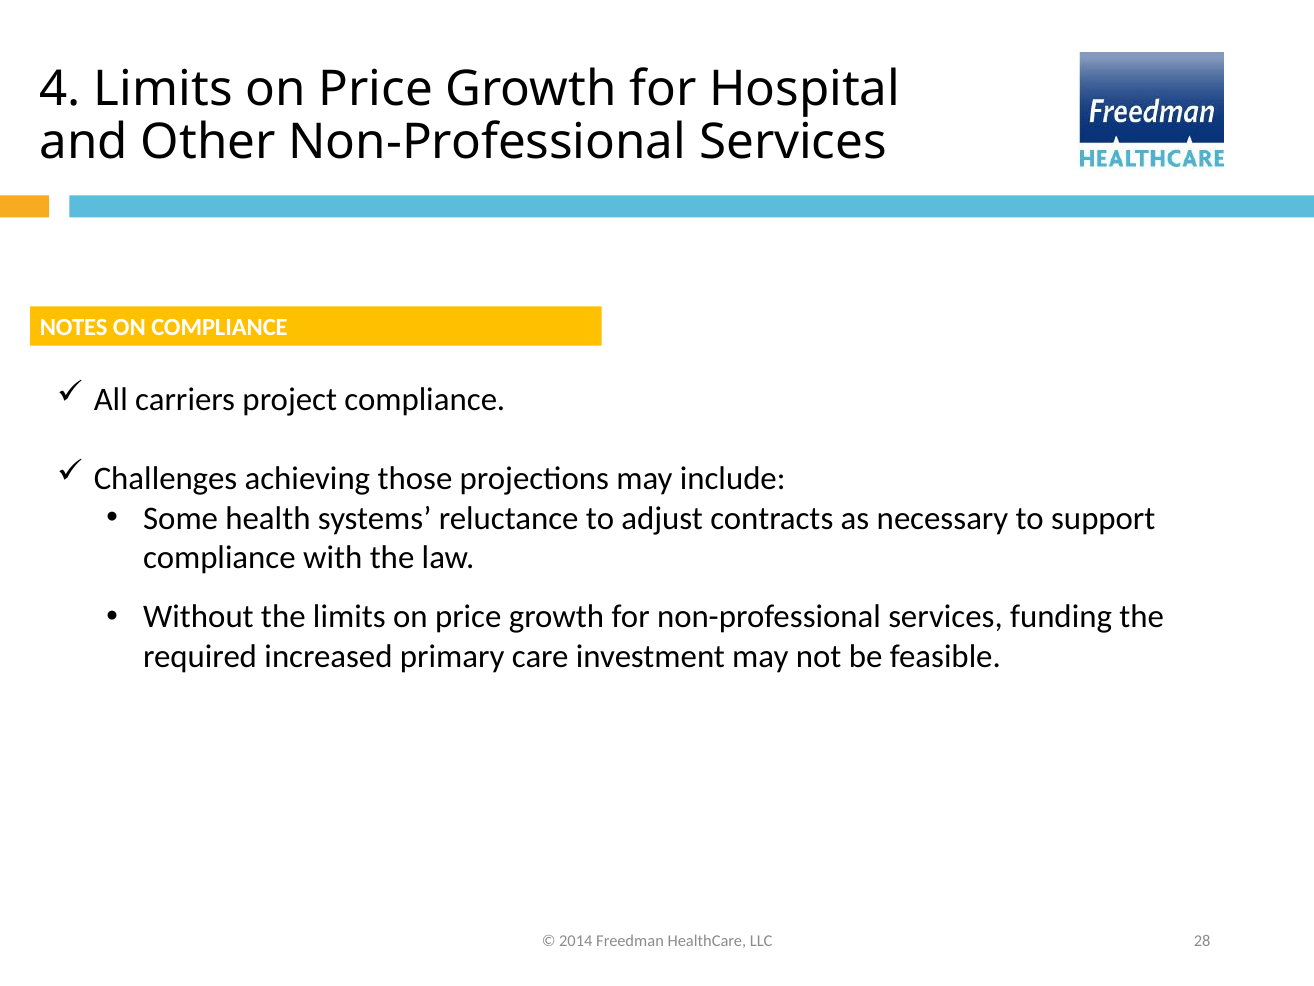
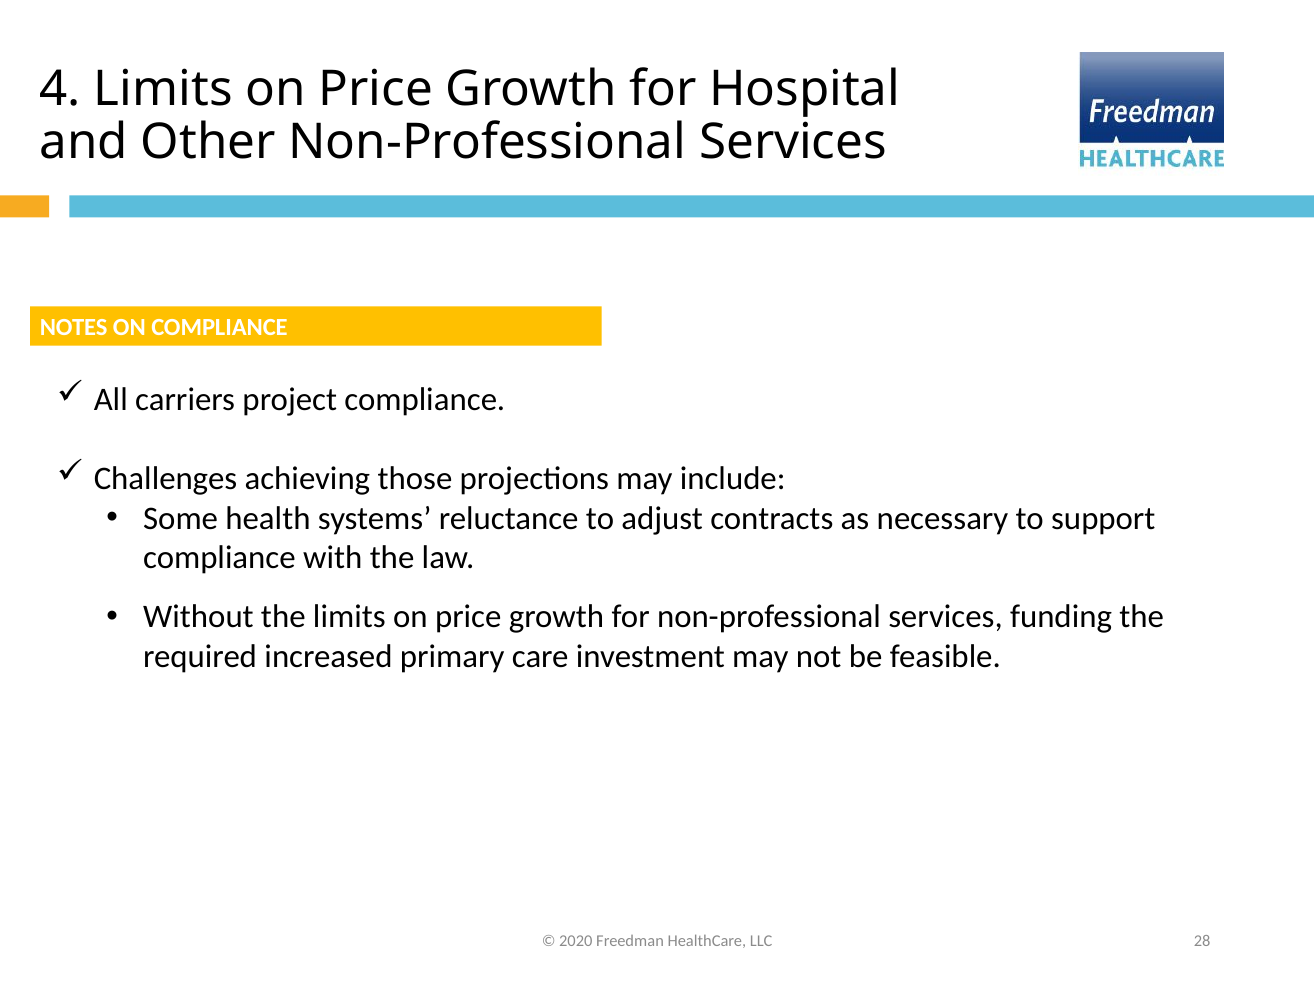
2014: 2014 -> 2020 (576, 941)
